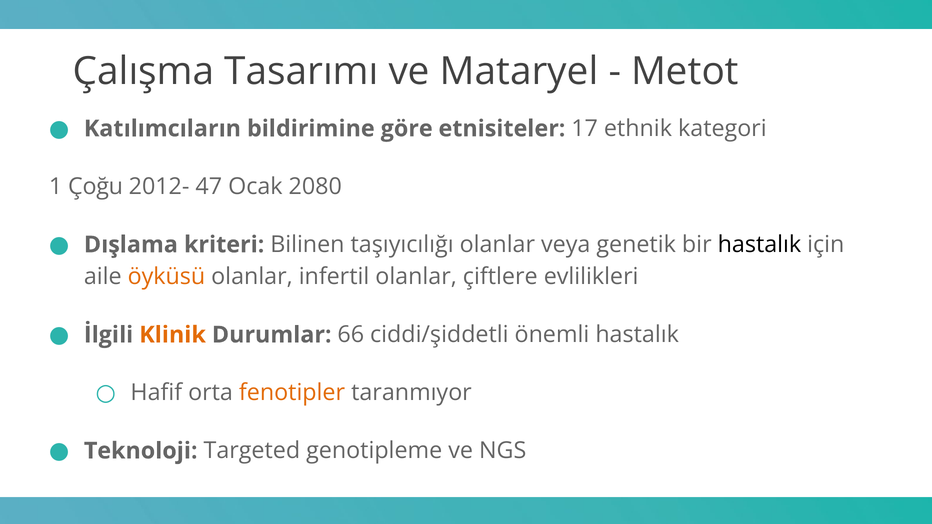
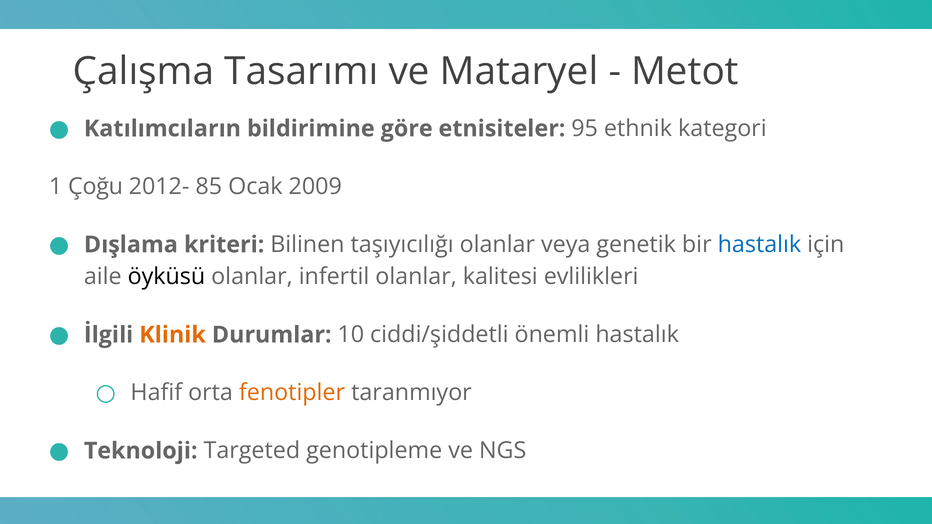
17: 17 -> 95 (585, 129)
47: 47 -> 85 (209, 187)
2080: 2080 -> 2009 (315, 187)
hastalık colour: black -> blue (759, 245)
öyküsü colour: orange -> black (166, 277)
çiftlere: çiftlere -> kalitesi (500, 277)
66: 66 -> 10 (351, 335)
